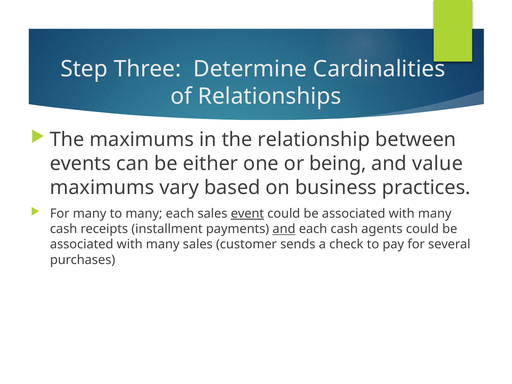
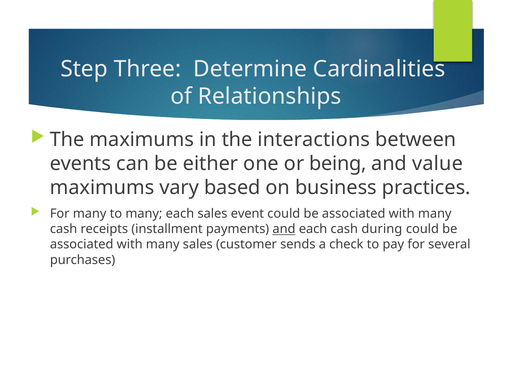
relationship: relationship -> interactions (314, 140)
event underline: present -> none (247, 214)
agents: agents -> during (382, 229)
